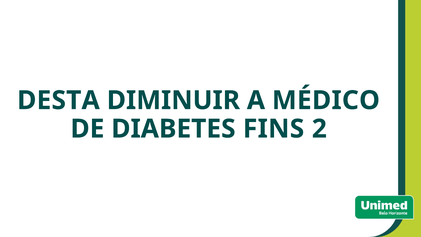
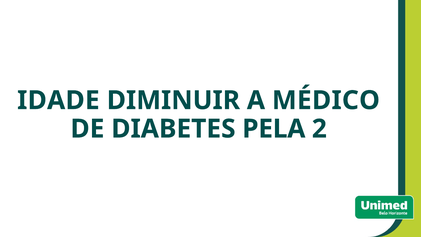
DESTA: DESTA -> IDADE (58, 100)
FINS: FINS -> PELA (274, 129)
